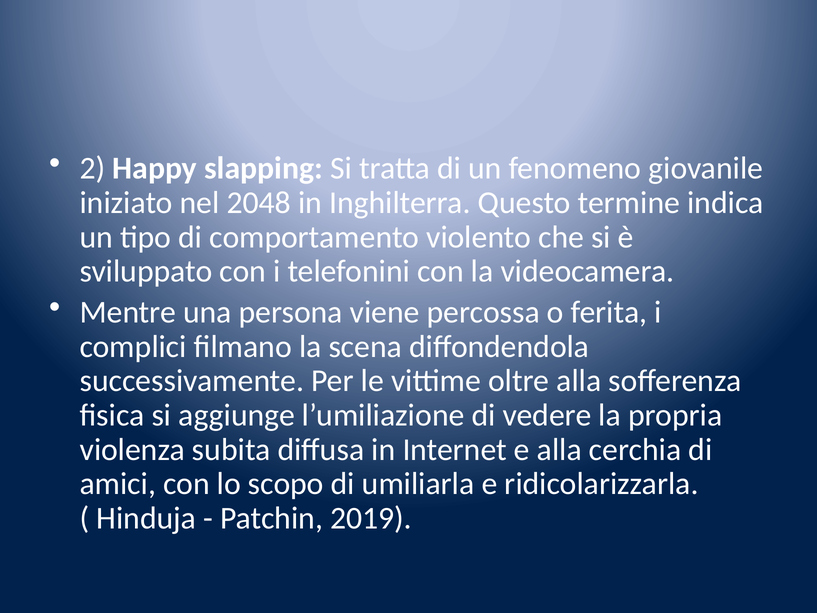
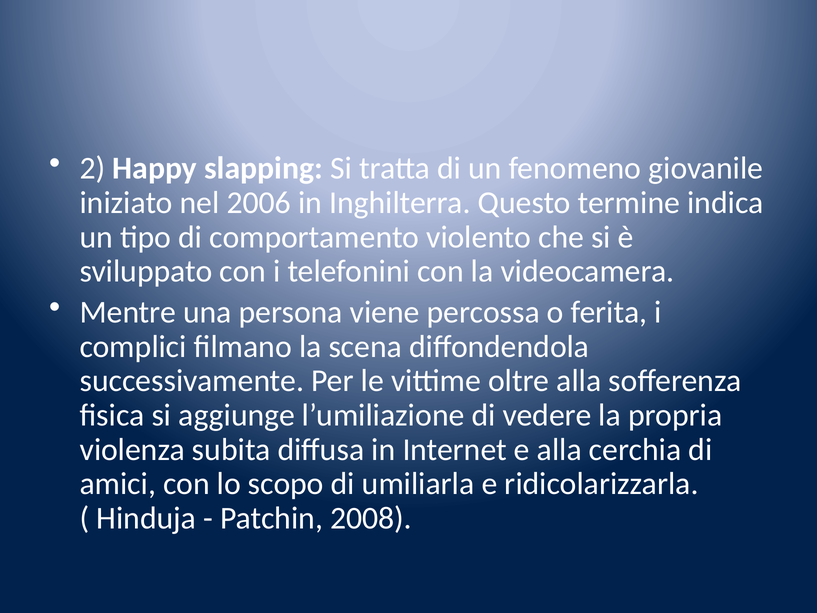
2048: 2048 -> 2006 (259, 203)
2019: 2019 -> 2008 (371, 518)
